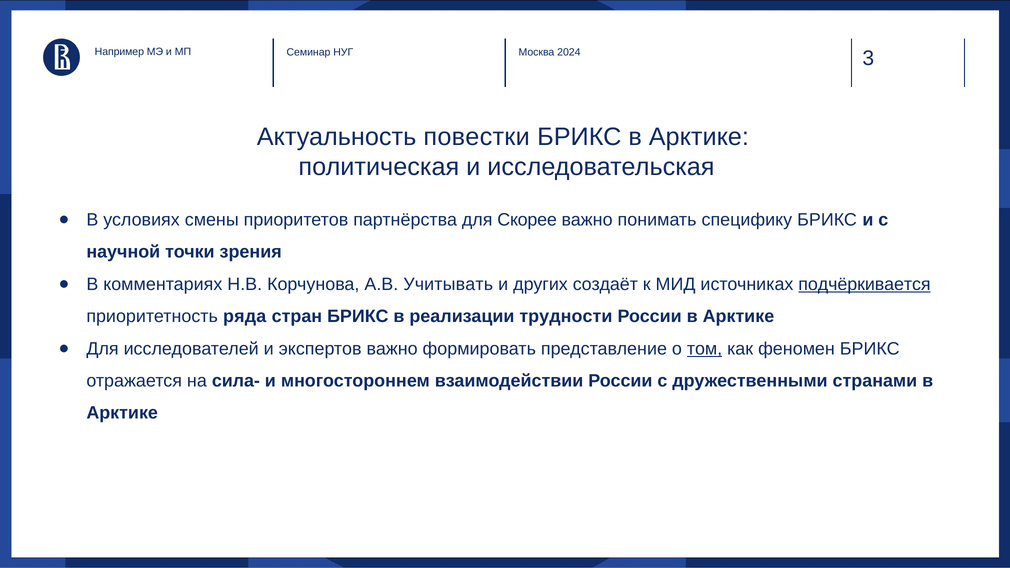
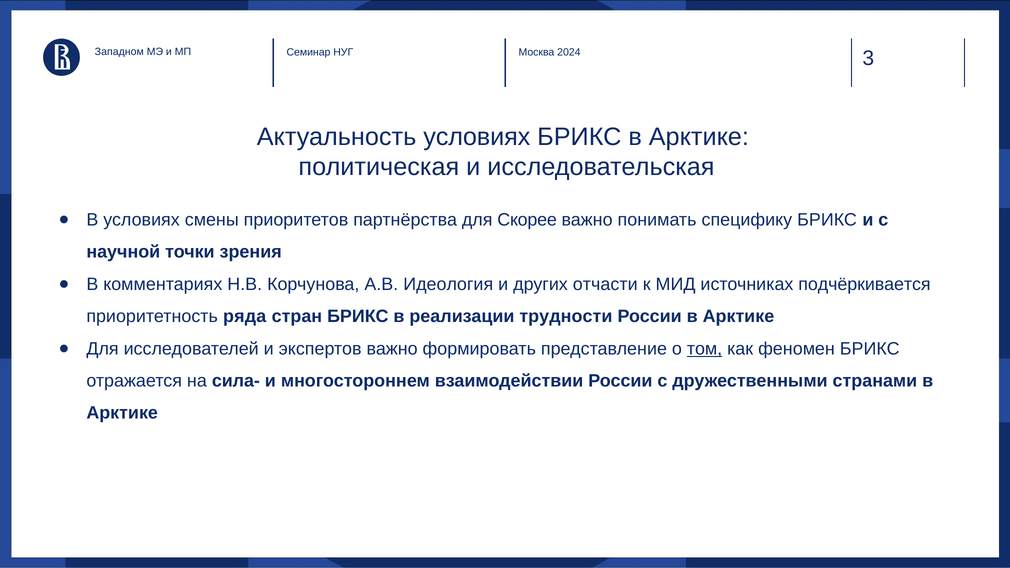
Например: Например -> Западном (119, 52)
Актуальность повестки: повестки -> условиях (477, 137)
Учитывать: Учитывать -> Идеология (448, 284)
создаёт: создаёт -> отчасти (605, 284)
подчёркивается underline: present -> none (864, 284)
